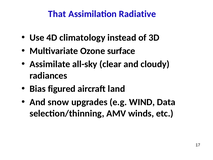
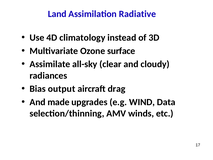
That: That -> Land (57, 14)
figured: figured -> output (62, 89)
land: land -> drag (117, 89)
snow: snow -> made (58, 102)
